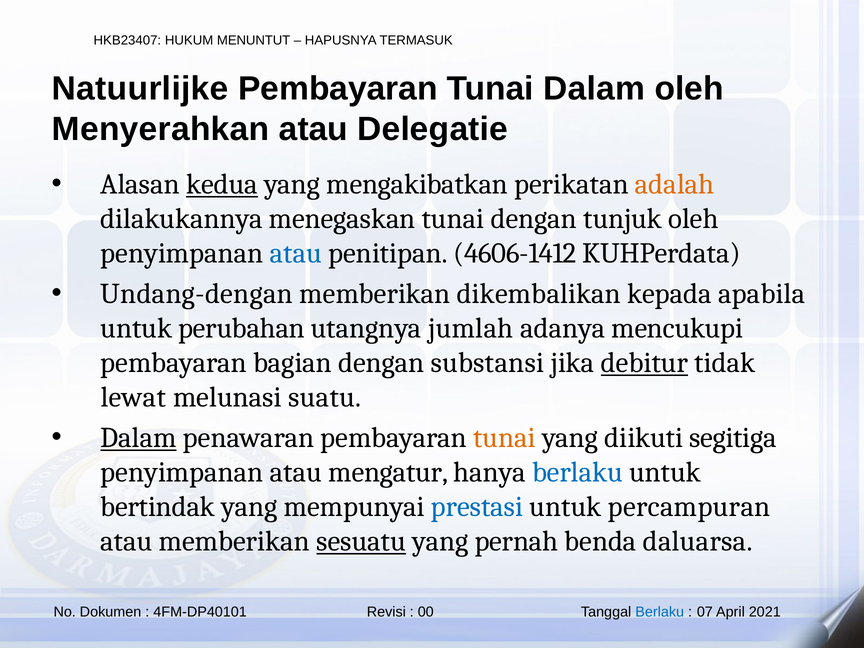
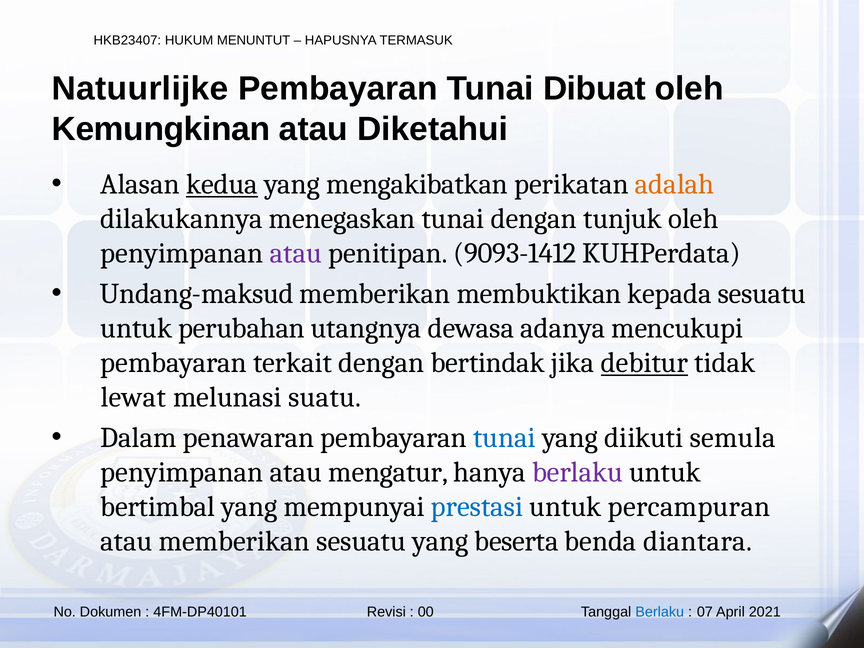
Tunai Dalam: Dalam -> Dibuat (594, 89)
Menyerahkan: Menyerahkan -> Kemungkinan (161, 129)
Delegatie: Delegatie -> Diketahui (433, 129)
atau colour: blue -> purple (296, 253)
4606-1412: 4606-1412 -> 9093-1412 (515, 253)
Undang-dengan: Undang-dengan -> Undang-maksud (197, 294)
dikembalikan: dikembalikan -> membuktikan (539, 294)
kepada apabila: apabila -> sesuatu (762, 294)
jumlah: jumlah -> dewasa (471, 328)
bagian: bagian -> terkait (293, 363)
substansi: substansi -> bertindak (488, 363)
Dalam underline: present -> none (139, 438)
tunai colour: orange -> blue (504, 438)
segitiga: segitiga -> semula (733, 438)
berlaku colour: blue -> purple (577, 472)
bertindak: bertindak -> bertimbal (158, 507)
sesuatu underline: present -> none (361, 541)
pernah: pernah -> beserta (516, 541)
daluarsa: daluarsa -> diantara (698, 541)
